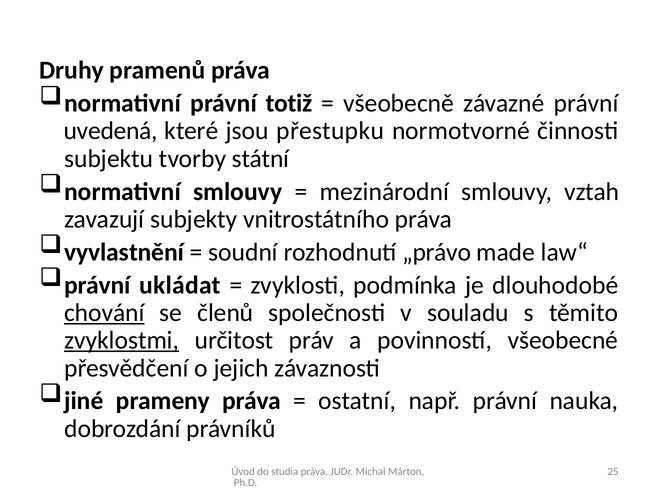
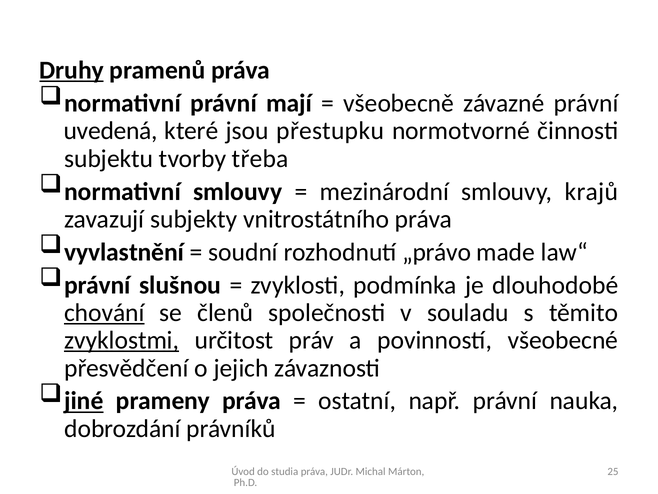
Druhy underline: none -> present (72, 70)
totiž: totiž -> mají (289, 103)
státní: státní -> třeba (260, 158)
vztah: vztah -> krajů (591, 191)
ukládat: ukládat -> slušnou (180, 285)
jiné underline: none -> present (84, 401)
